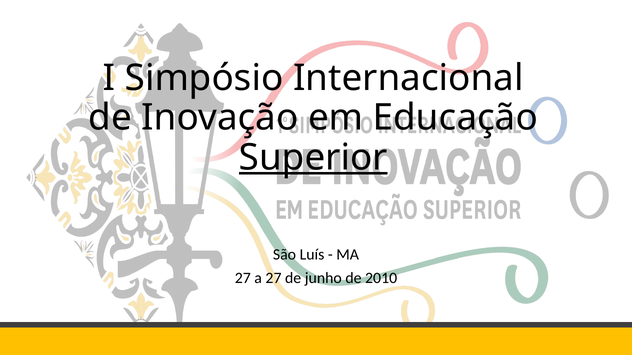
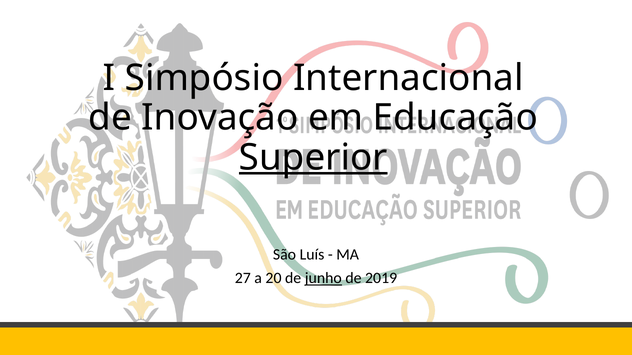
a 27: 27 -> 20 (273, 278)
junho underline: none -> present (323, 278)
2010: 2010 -> 2019 (381, 278)
